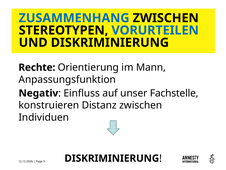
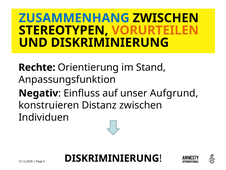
VORURTEILEN colour: blue -> orange (155, 30)
Mann: Mann -> Stand (151, 67)
Fachstelle: Fachstelle -> Aufgrund (174, 93)
